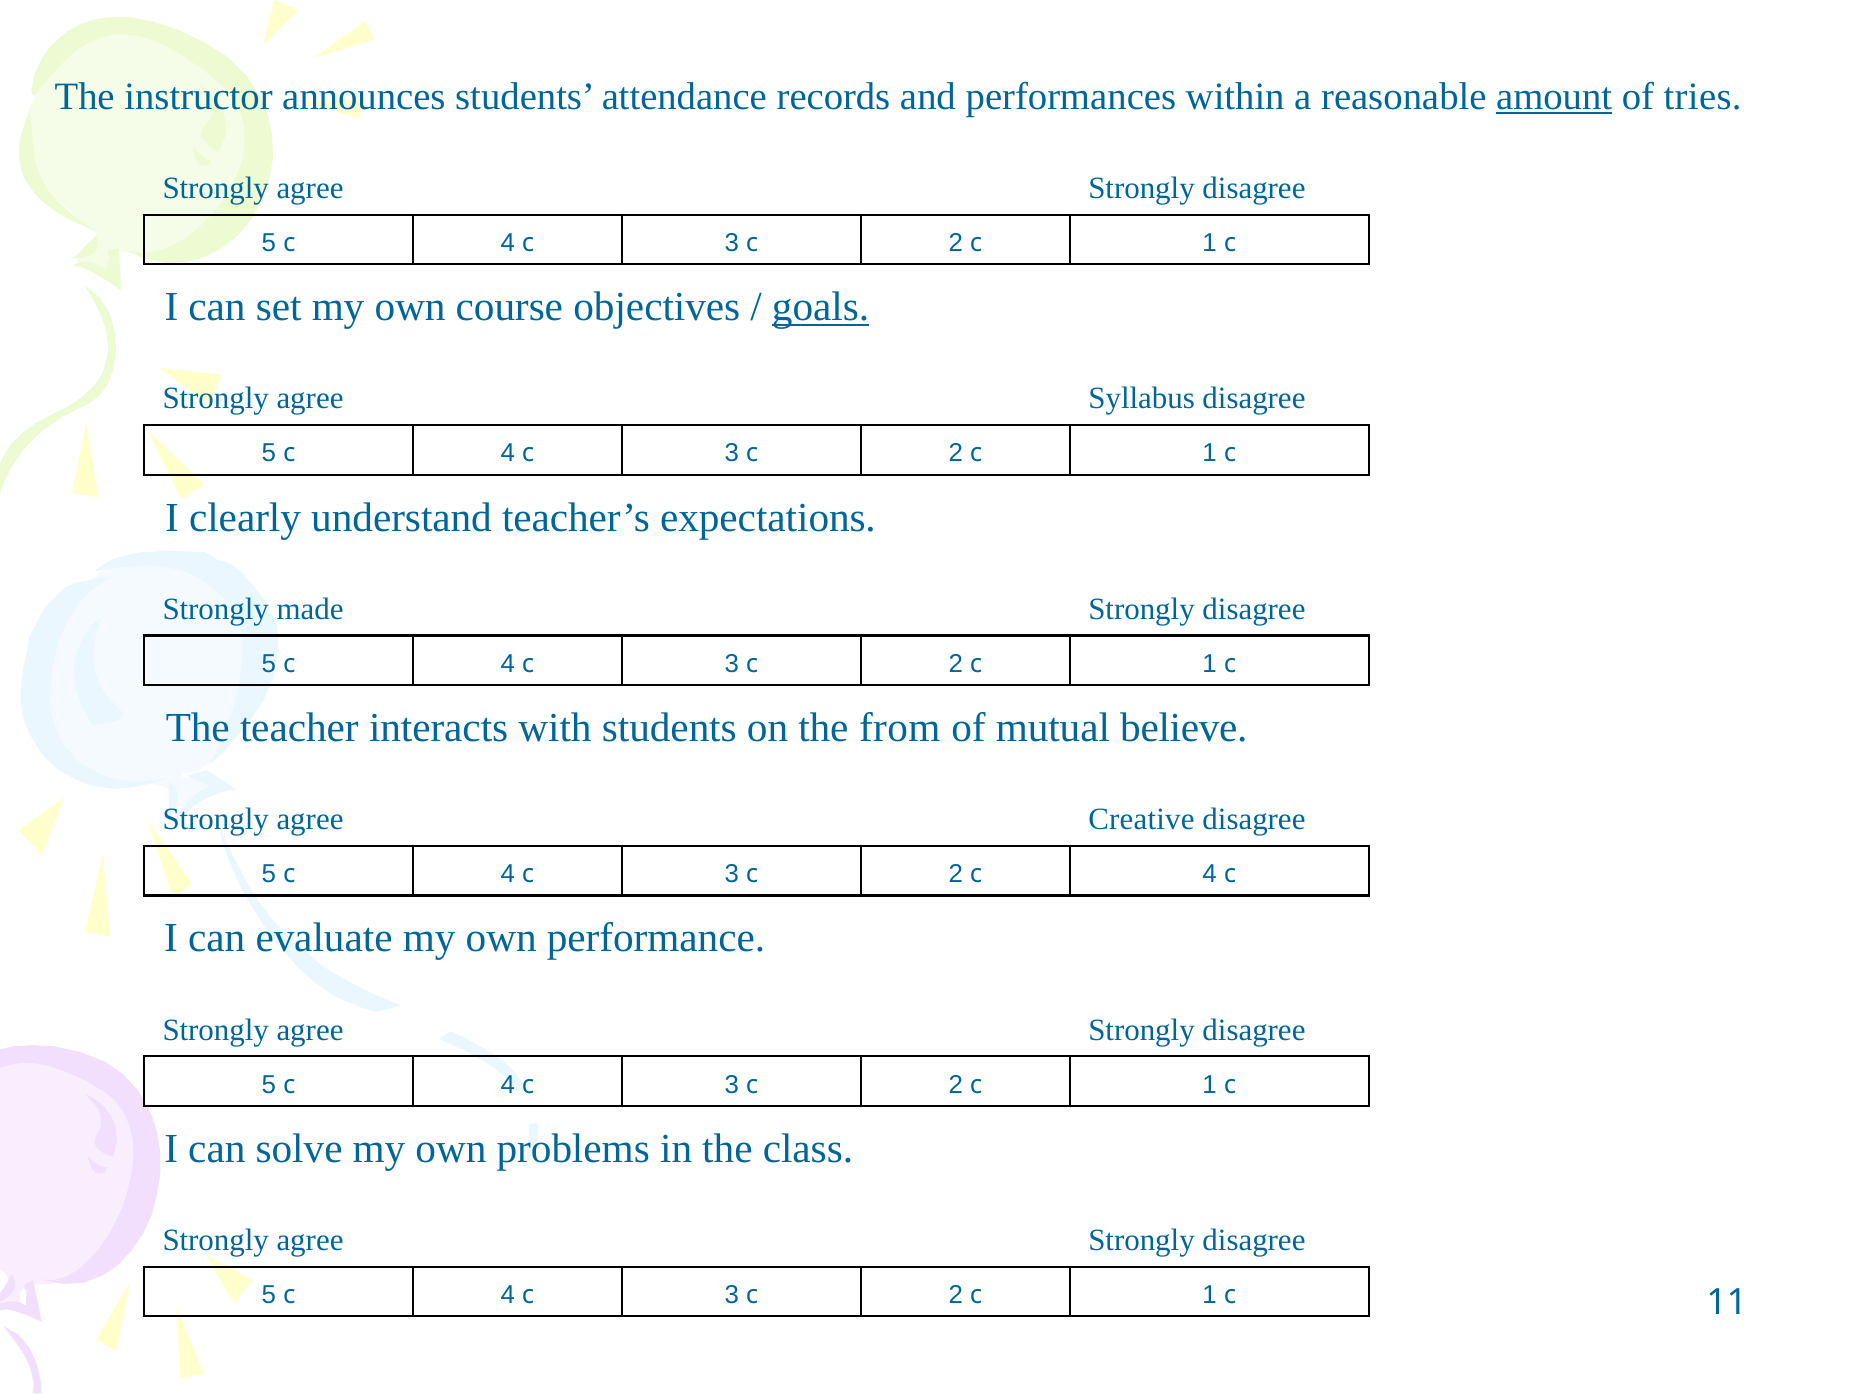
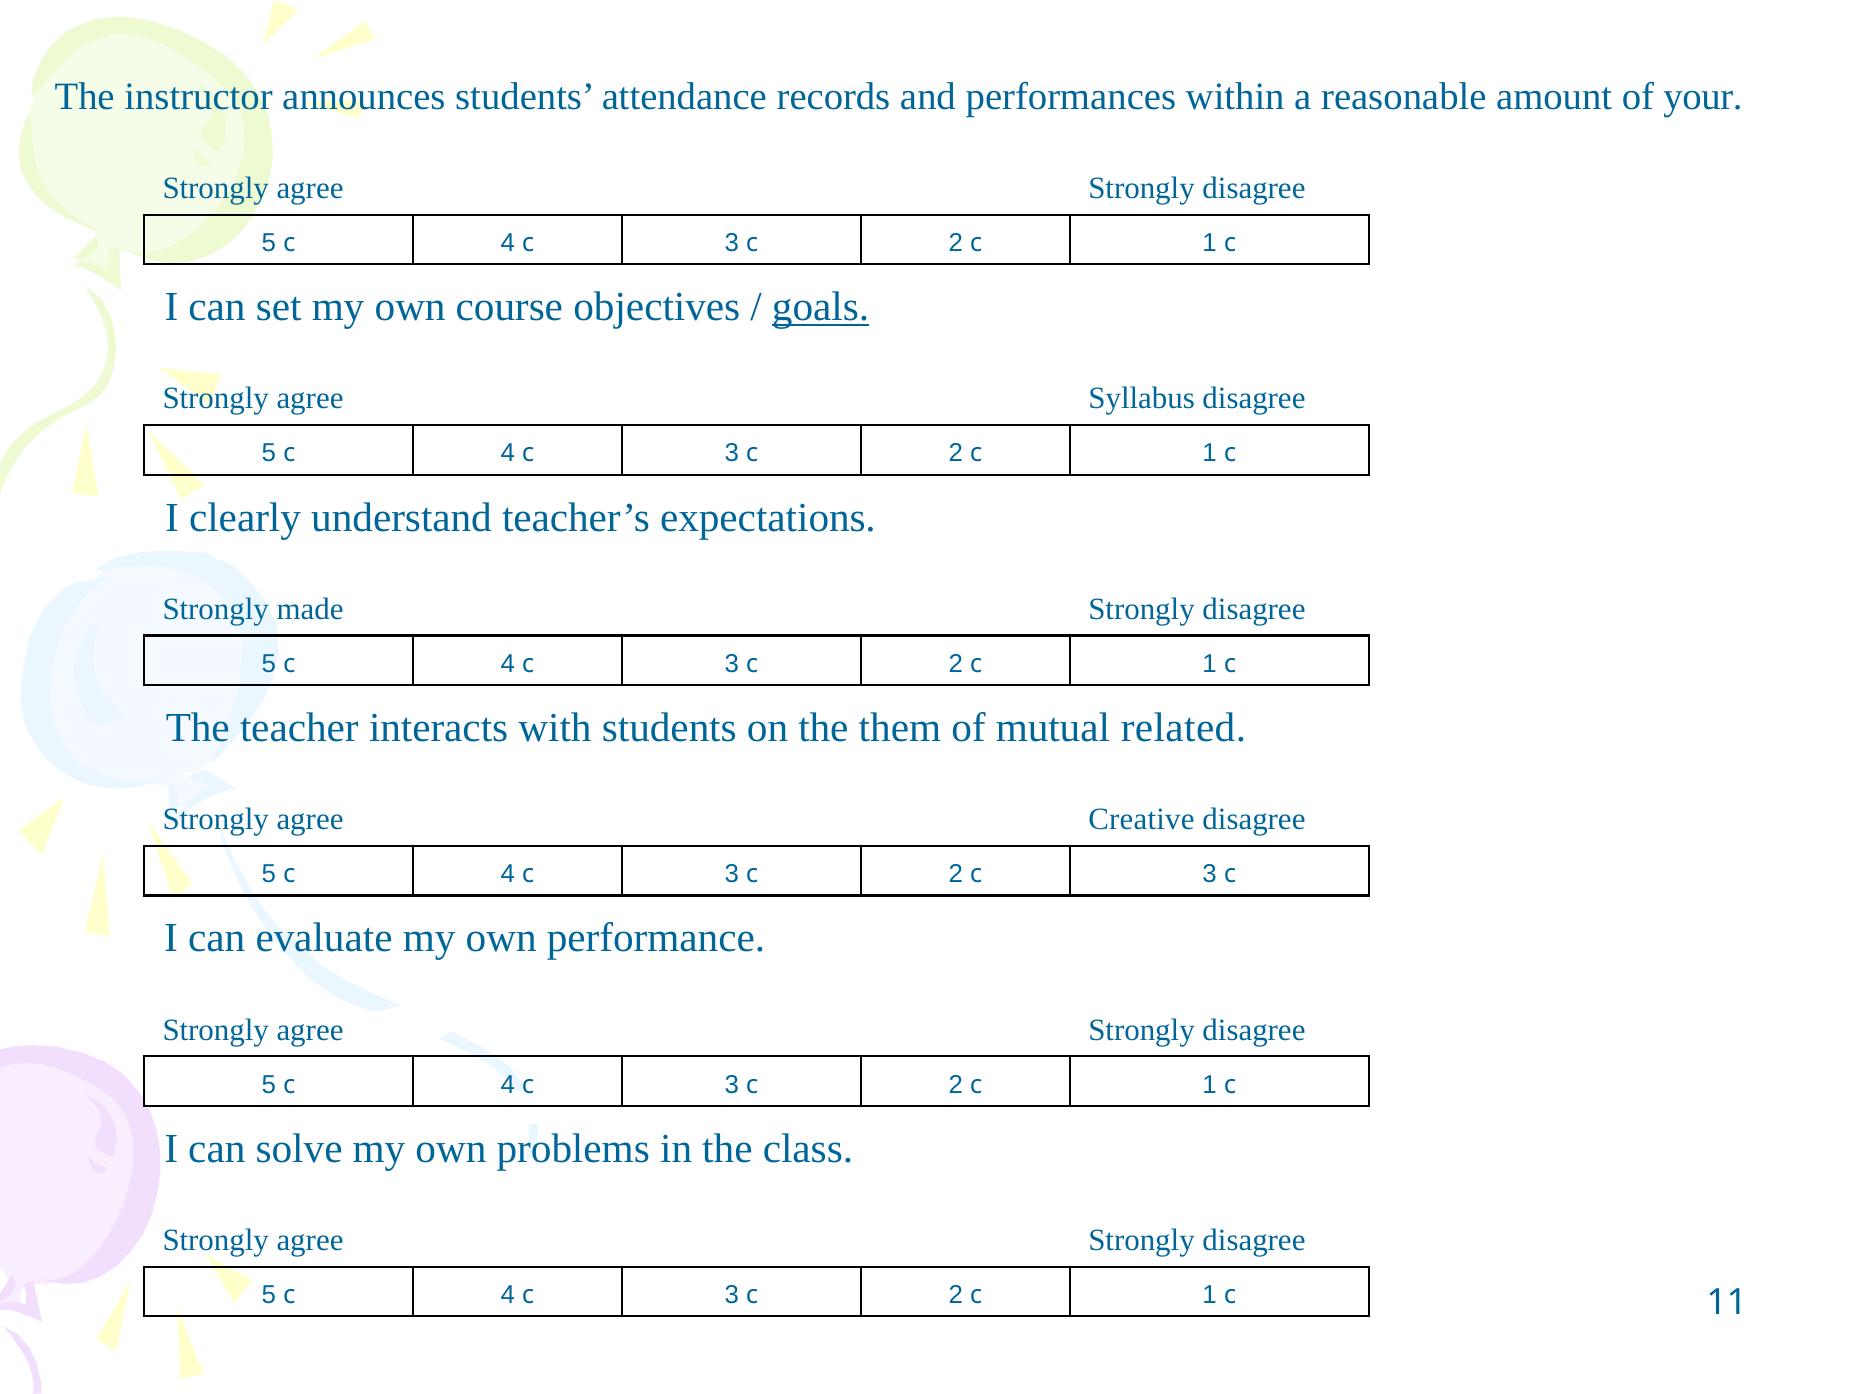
amount underline: present -> none (1554, 96)
tries: tries -> your (1703, 96)
from: from -> them (900, 728)
believe: believe -> related (1183, 728)
2 c 4: 4 -> 3 (1210, 874)
